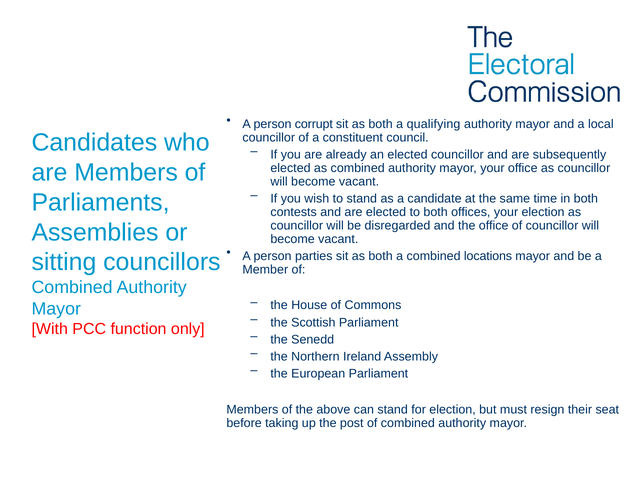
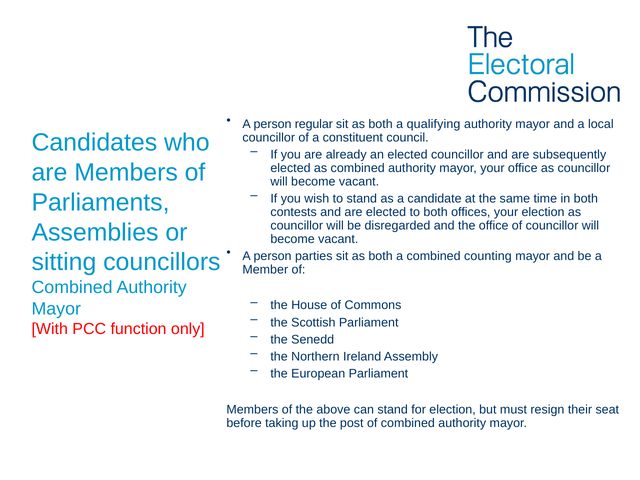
corrupt: corrupt -> regular (314, 124)
locations: locations -> counting (488, 256)
